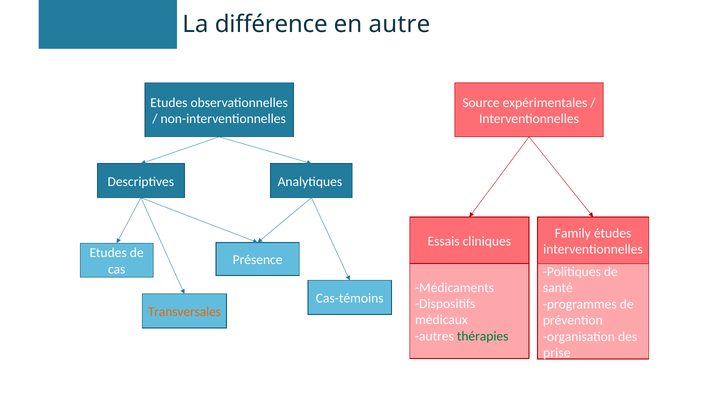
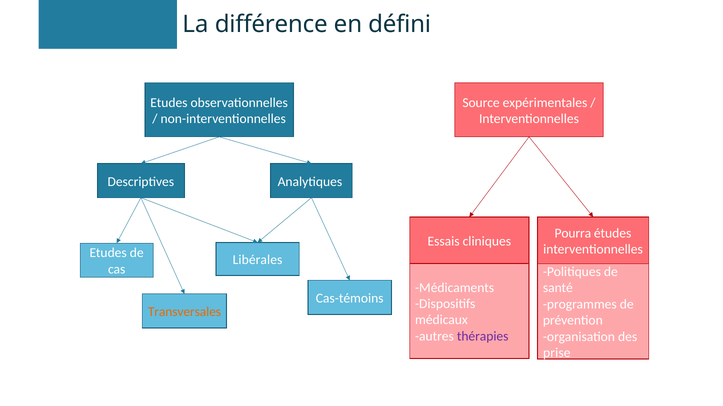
autre: autre -> défini (400, 24)
Family: Family -> Pourra (573, 234)
Présence: Présence -> Libérales (258, 260)
thérapies colour: green -> purple (483, 337)
